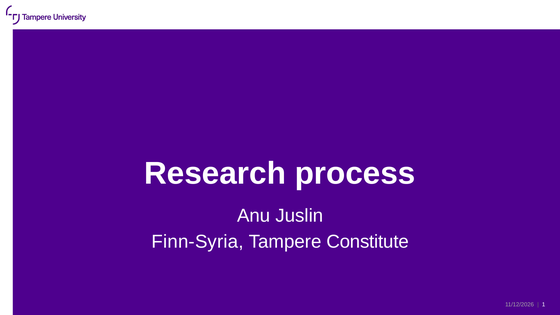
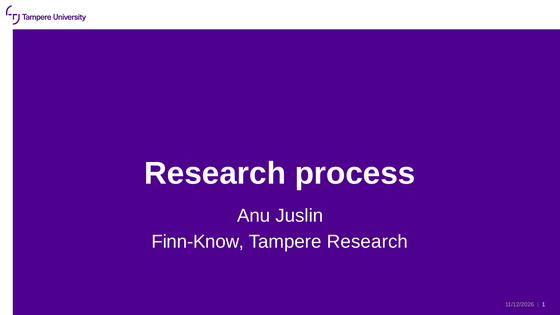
Finn-Syria: Finn-Syria -> Finn-Know (198, 242)
Tampere Constitute: Constitute -> Research (367, 242)
